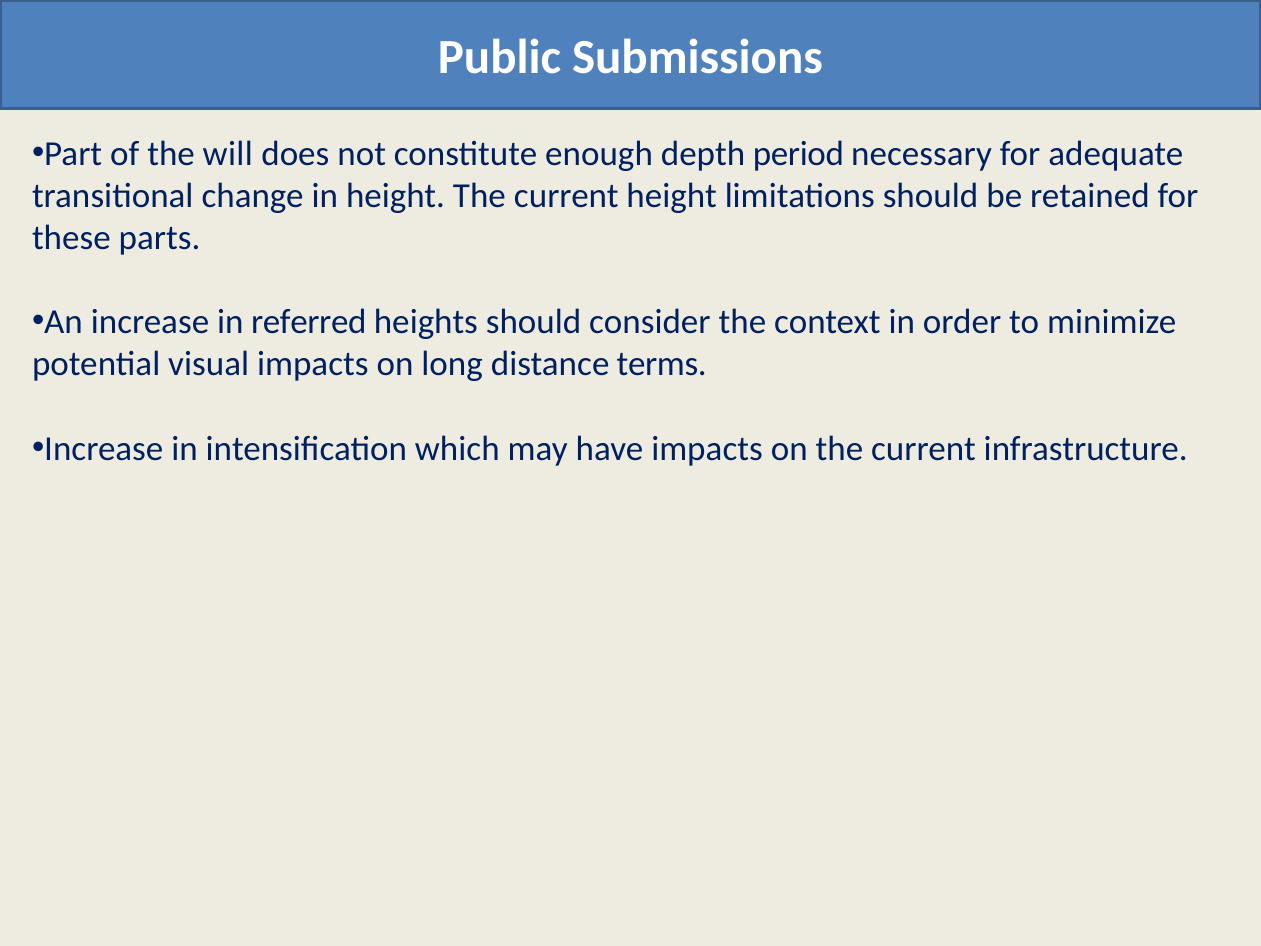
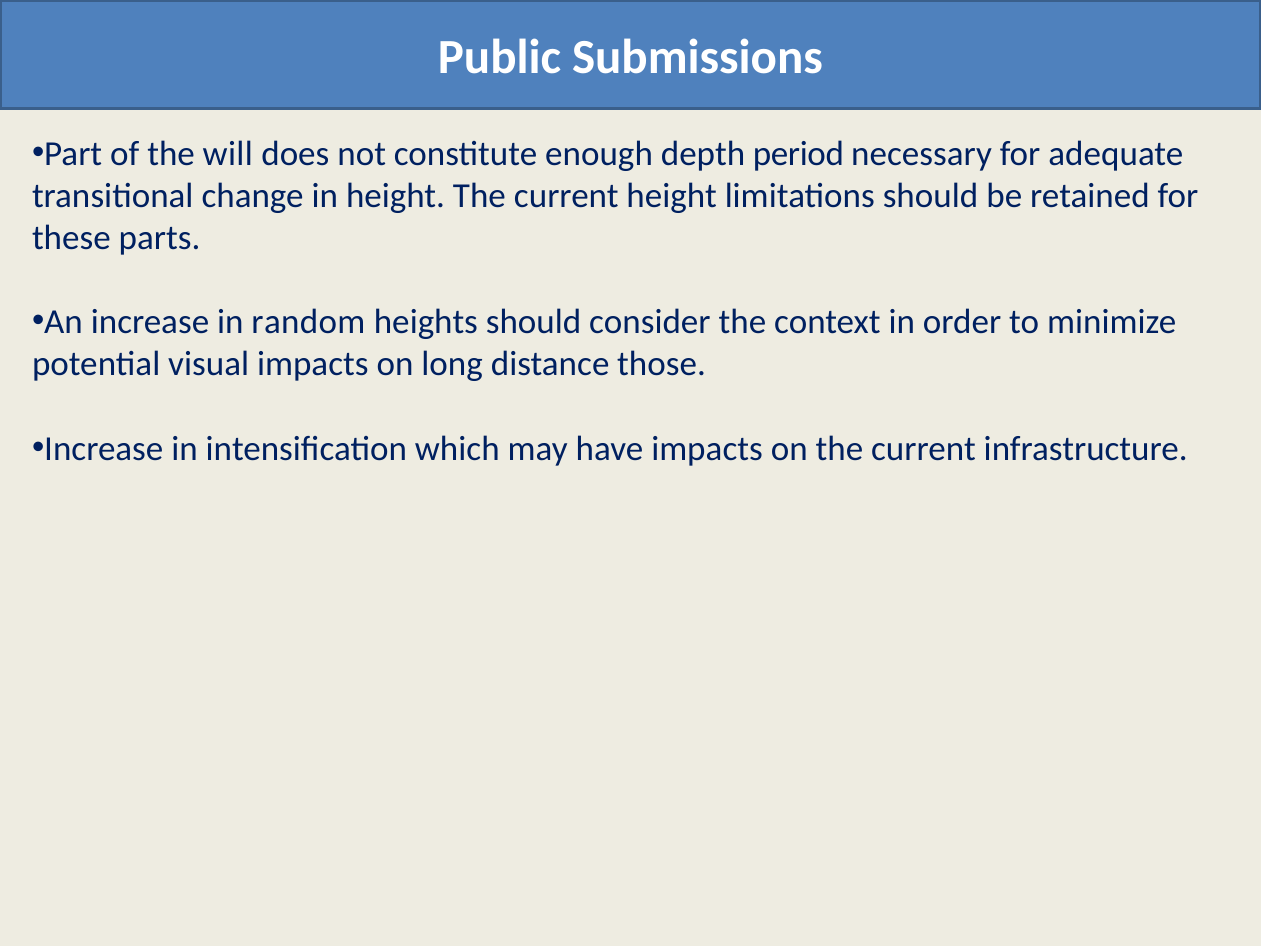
referred: referred -> random (308, 322)
terms: terms -> those (662, 364)
